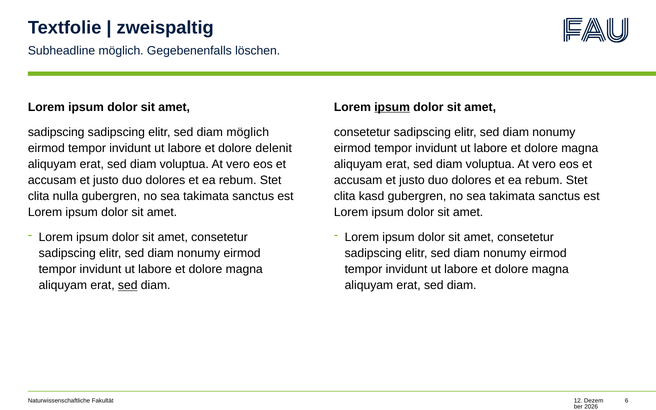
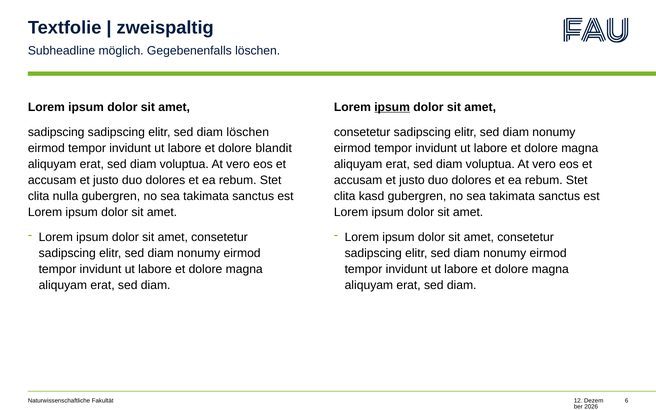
diam möglich: möglich -> löschen (248, 132)
delenit: delenit -> blandit (274, 148)
sed underline: present -> none (128, 285)
